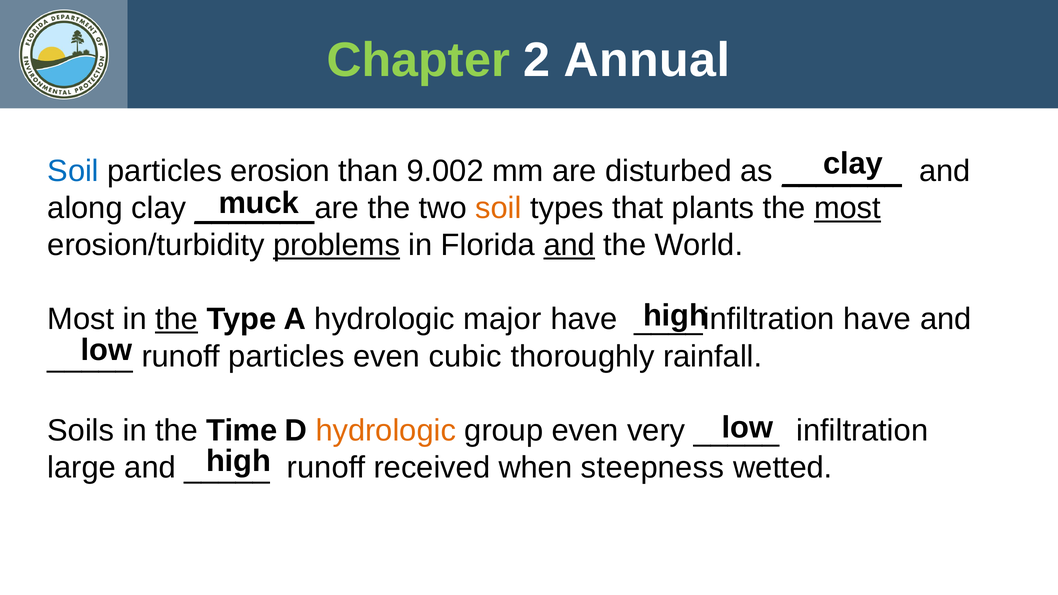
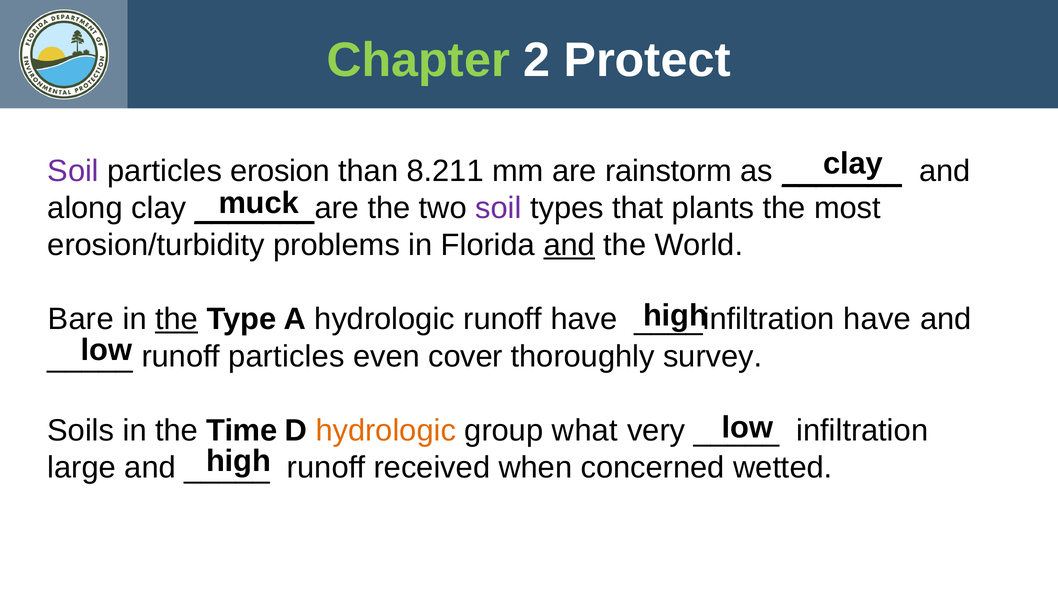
Annual: Annual -> Protect (647, 60)
Soil colour: blue -> purple (73, 171)
9.002: 9.002 -> 8.211 (445, 171)
disturbed: disturbed -> rainstorm (669, 171)
soil colour: orange -> purple (499, 208)
most underline: present -> none (847, 208)
problems underline: present -> none (337, 245)
Most: Most -> Bare (81, 319)
hydrologic major: major -> runoff (503, 319)
cubic: cubic -> cover (466, 356)
rainfall: rainfall -> survey (713, 356)
group even: even -> what (585, 431)
steepness: steepness -> concerned (653, 468)
